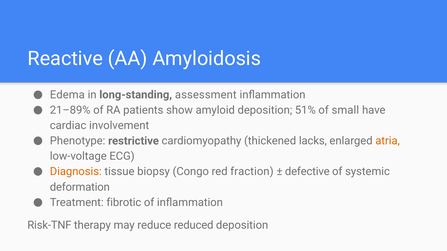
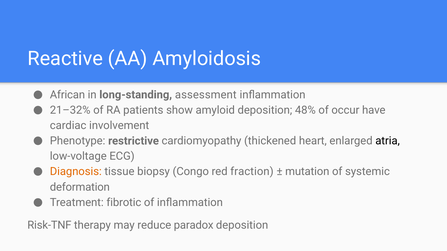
Edema: Edema -> African (67, 95)
21–89%: 21–89% -> 21–32% (70, 110)
51%: 51% -> 48% (305, 110)
small: small -> occur (345, 110)
lacks: lacks -> heart (313, 141)
atria colour: orange -> black (388, 141)
defective: defective -> mutation (307, 172)
reduced: reduced -> paradox (194, 226)
